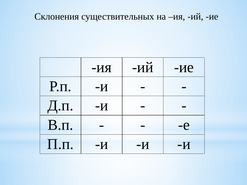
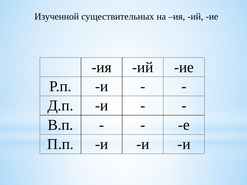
Склонения: Склонения -> Изученной (57, 17)
